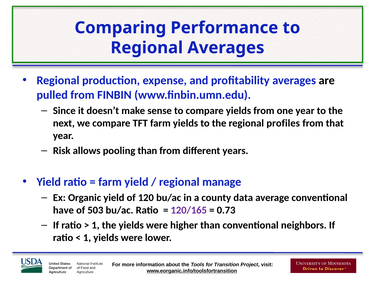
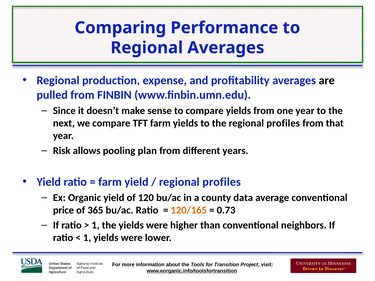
pooling than: than -> plan (147, 151)
manage: manage -> profiles (222, 182)
have: have -> price (63, 210)
503: 503 -> 365 (95, 210)
120/165 colour: purple -> orange (189, 210)
